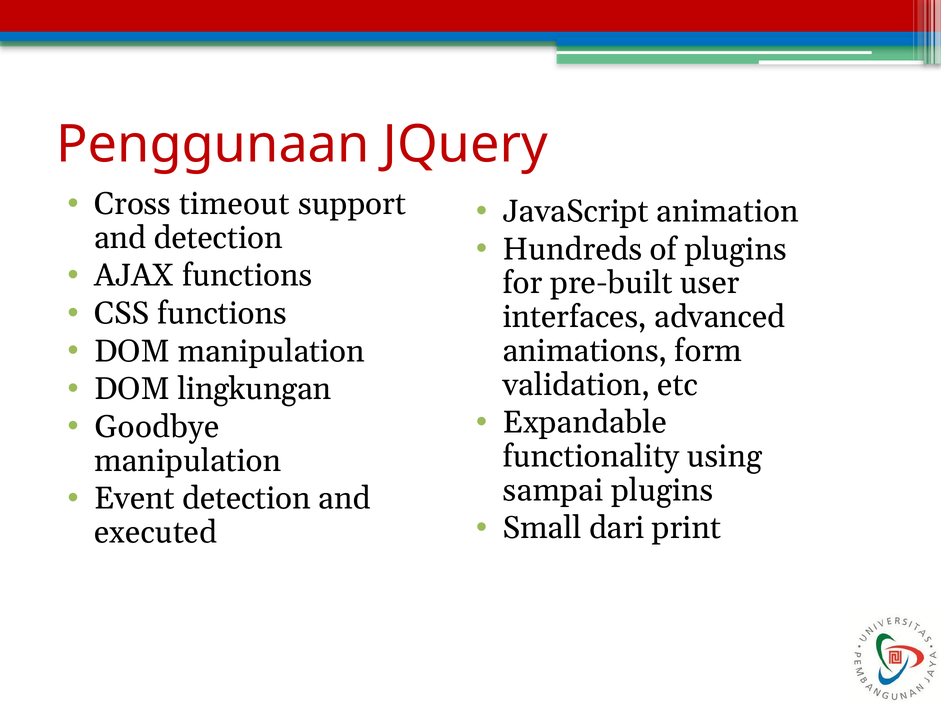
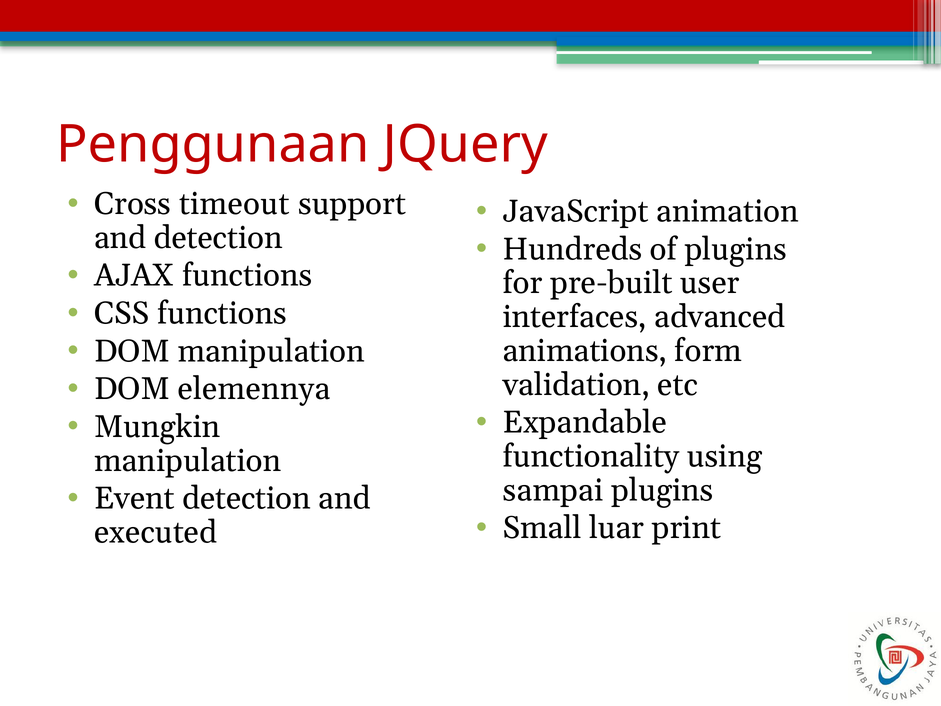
lingkungan: lingkungan -> elemennya (254, 389)
Goodbye: Goodbye -> Mungkin (157, 427)
dari: dari -> luar (617, 528)
